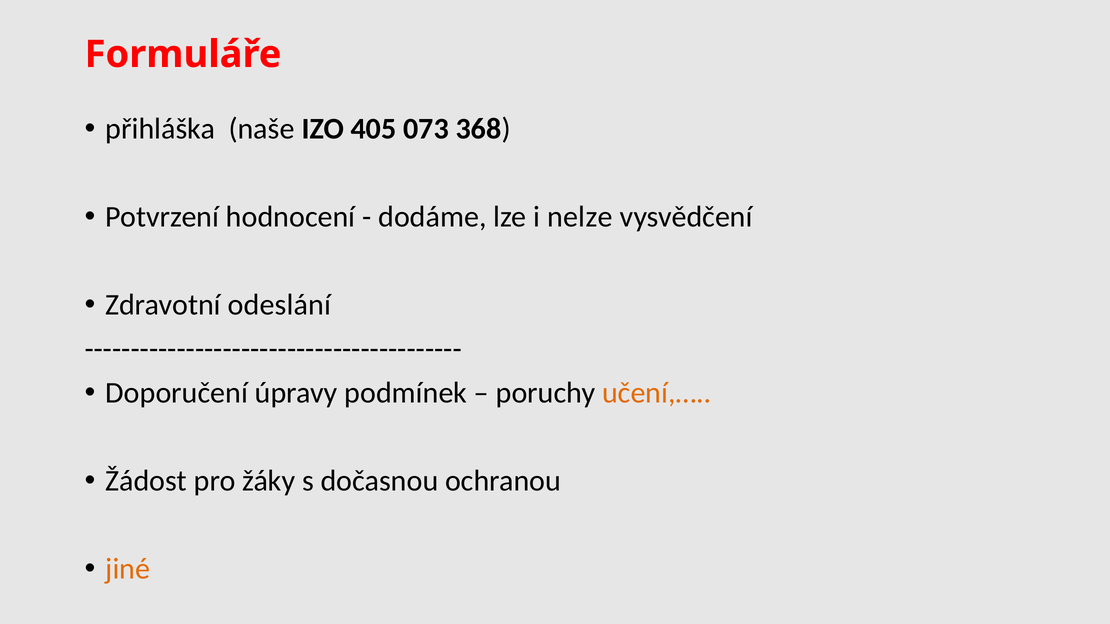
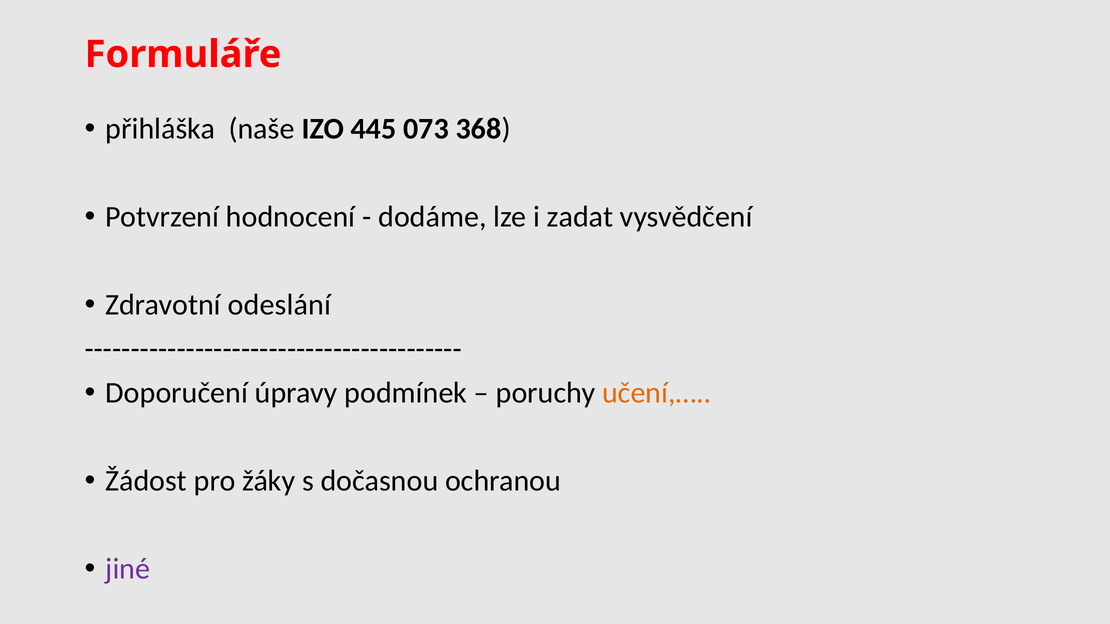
405: 405 -> 445 (374, 129)
nelze: nelze -> zadat (580, 217)
jiné colour: orange -> purple (128, 569)
